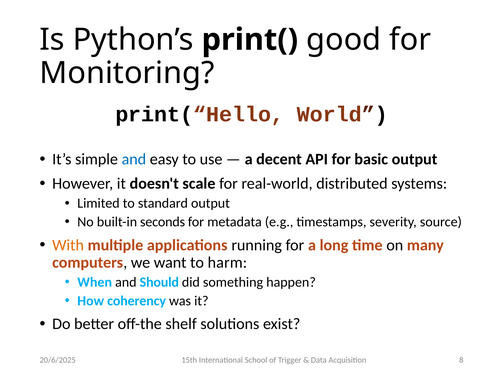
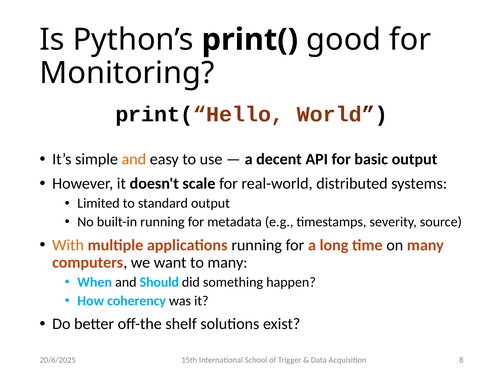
and colour: blue -> orange (134, 159)
built-in seconds: seconds -> running (162, 222)
to harm: harm -> many (228, 263)
